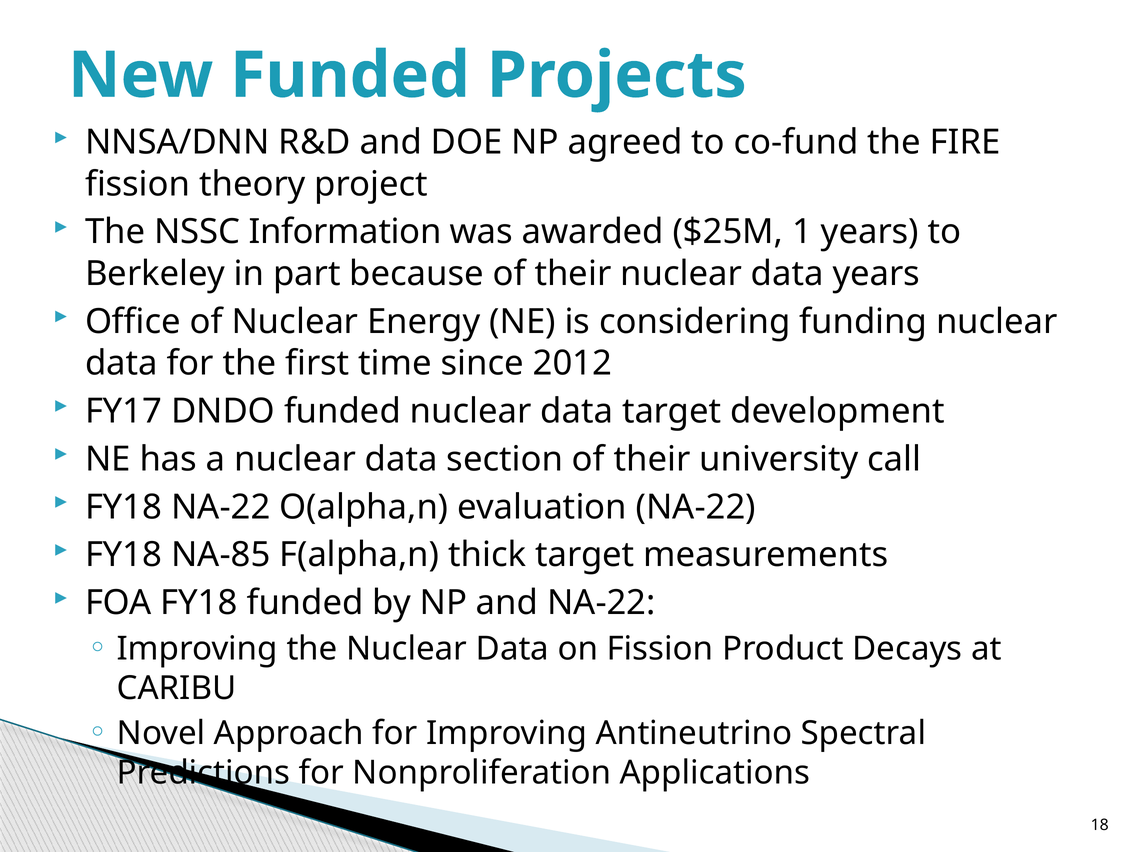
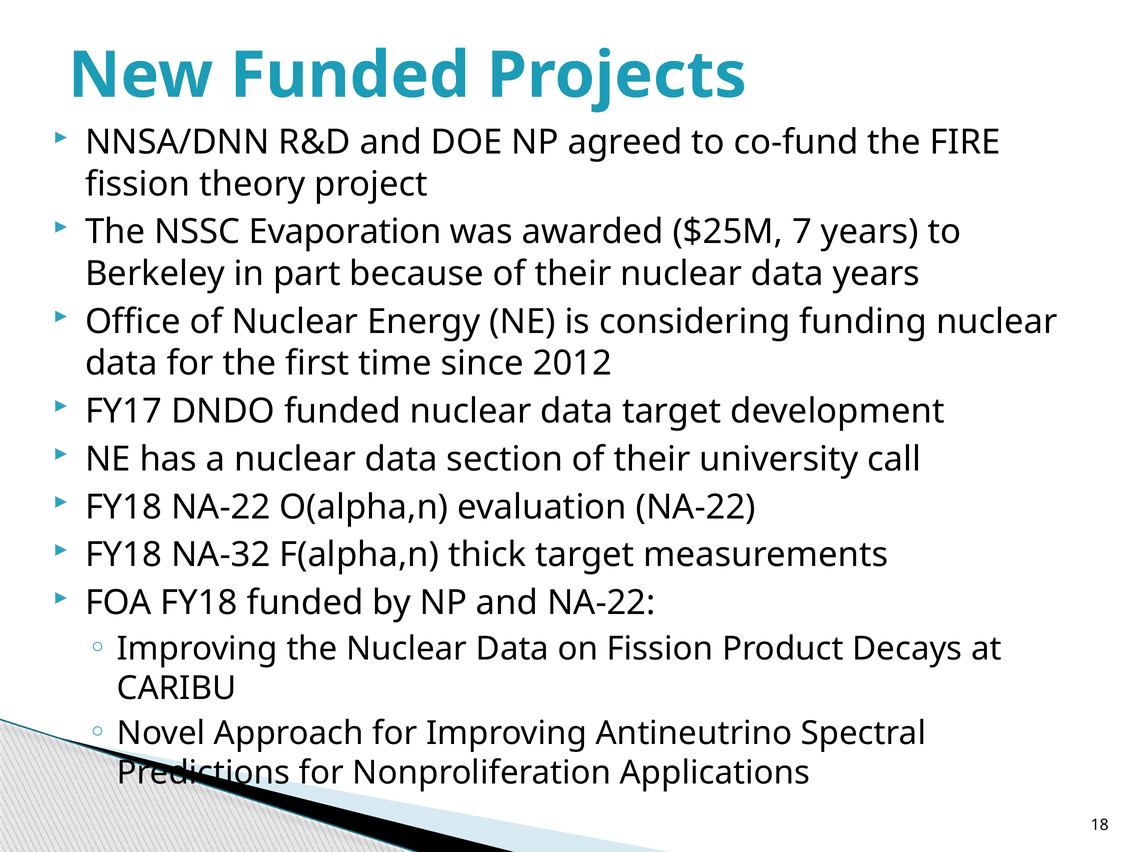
Information: Information -> Evaporation (345, 232)
1: 1 -> 7 (802, 232)
NA-85: NA-85 -> NA-32 (221, 555)
